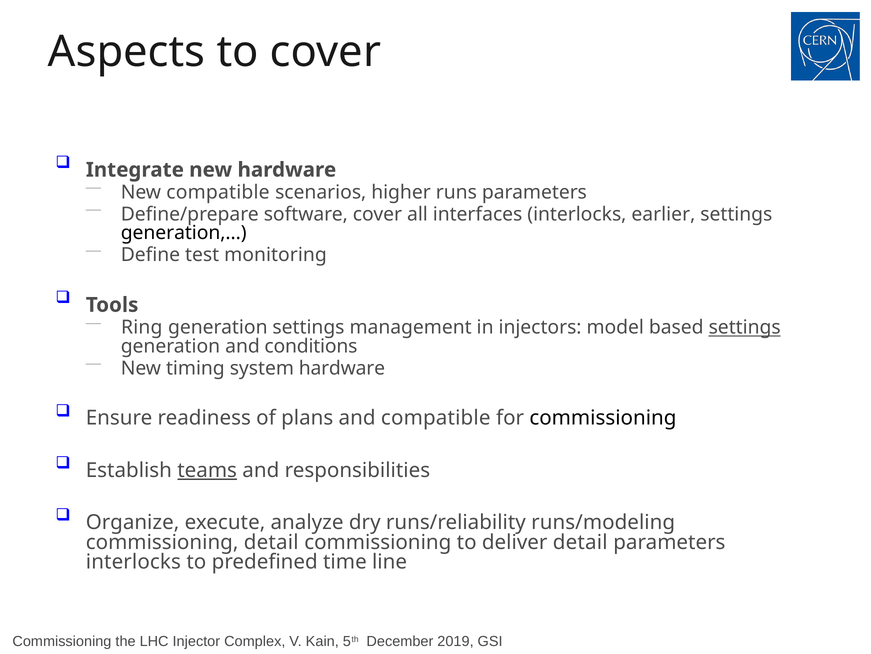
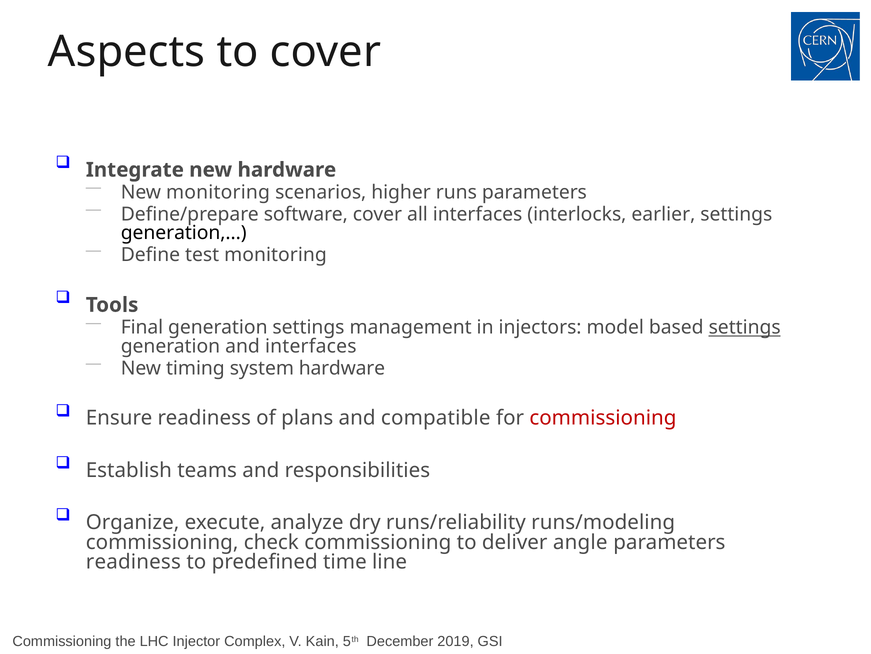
New compatible: compatible -> monitoring (218, 192)
Ring: Ring -> Final (142, 327)
and conditions: conditions -> interfaces (311, 346)
commissioning colour: black -> red (603, 418)
teams underline: present -> none (207, 470)
commissioning detail: detail -> check (271, 542)
deliver detail: detail -> angle (580, 542)
interlocks: interlocks -> readiness (133, 561)
